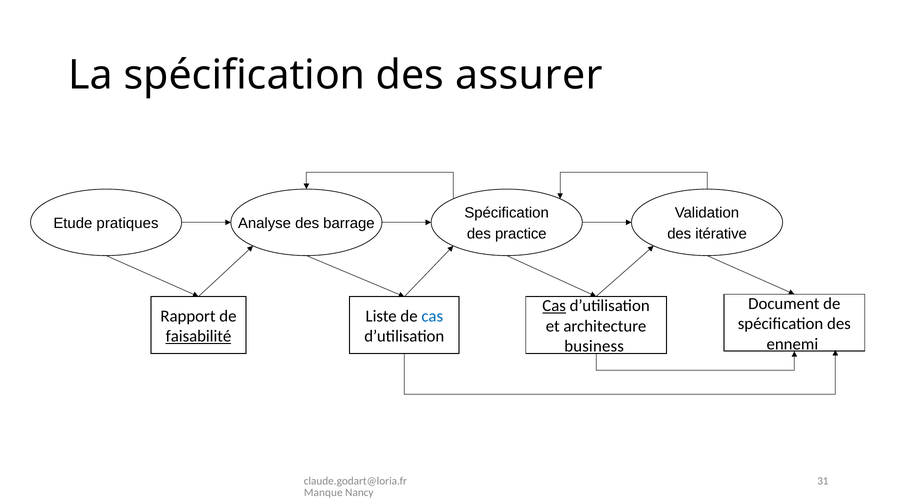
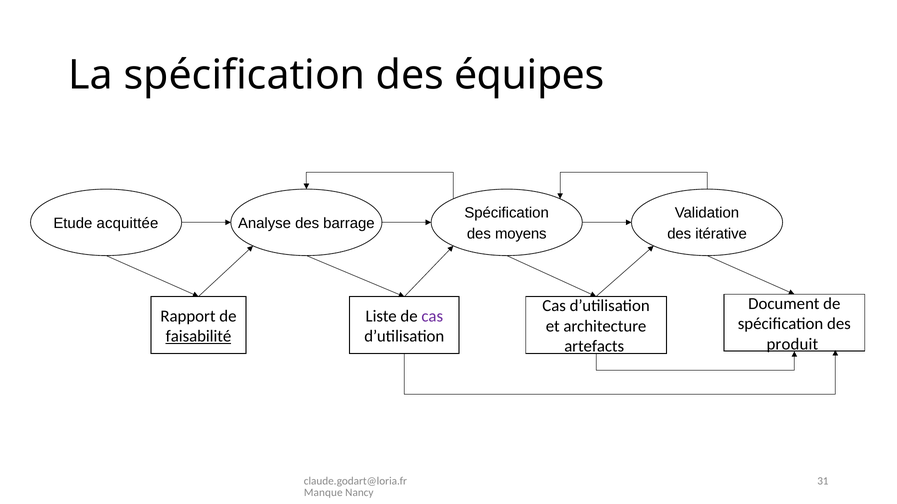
assurer: assurer -> équipes (529, 75)
pratiques: pratiques -> acquittée (127, 224)
practice: practice -> moyens (521, 234)
Cas underline: present -> none (554, 306)
cas colour: blue -> purple (432, 317)
ennemi: ennemi -> produit (792, 344)
business: business -> artefacts (594, 347)
